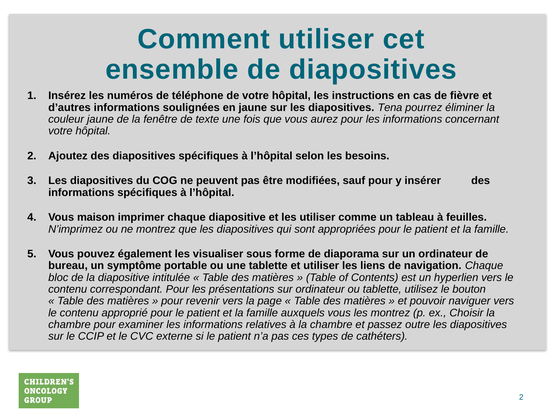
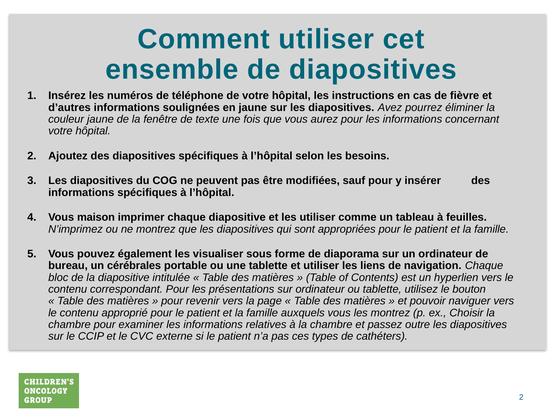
Tena: Tena -> Avez (390, 107)
symptôme: symptôme -> cérébrales (134, 266)
